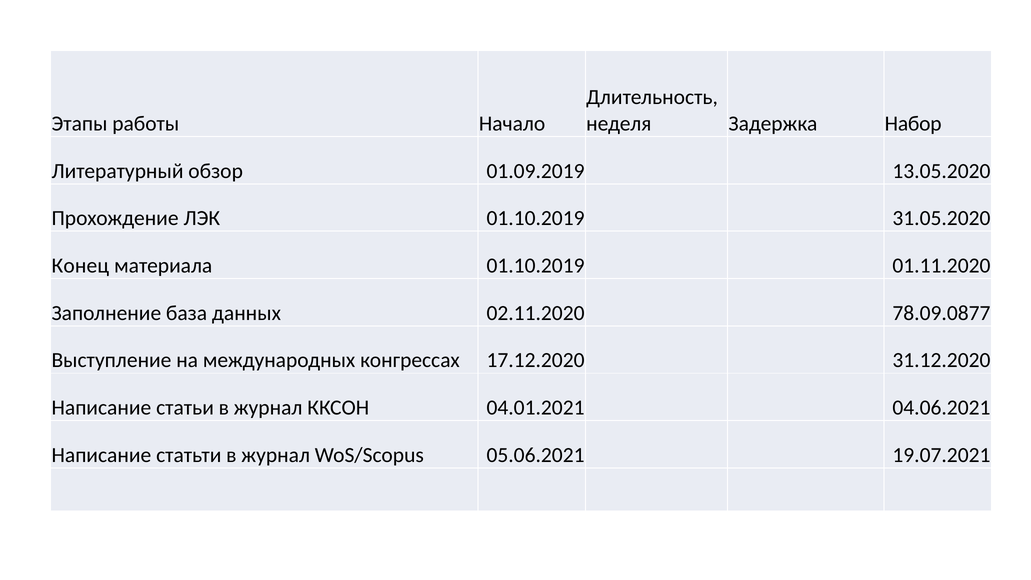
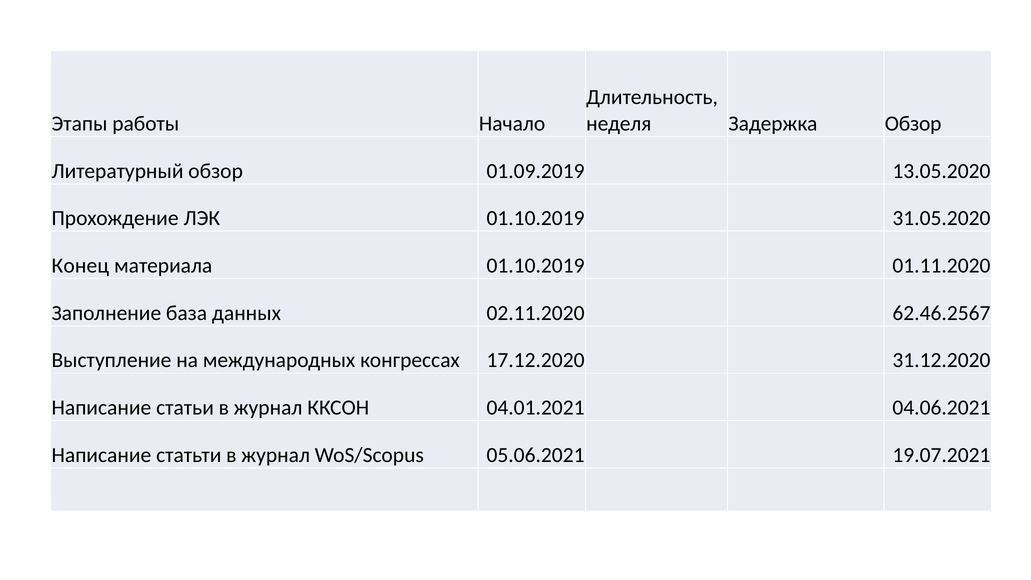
Задержка Набор: Набор -> Обзор (913, 124)
78.09.0877: 78.09.0877 -> 62.46.2567 (941, 313)
